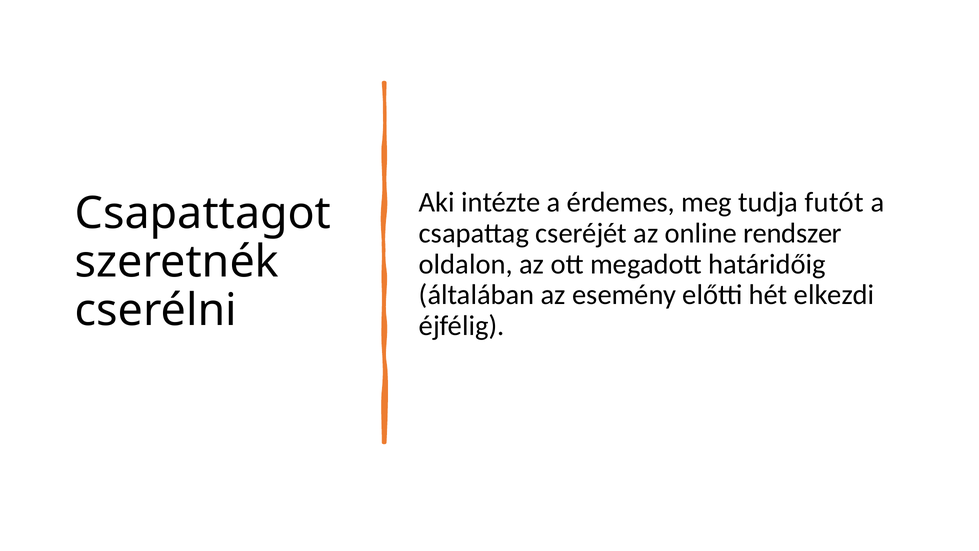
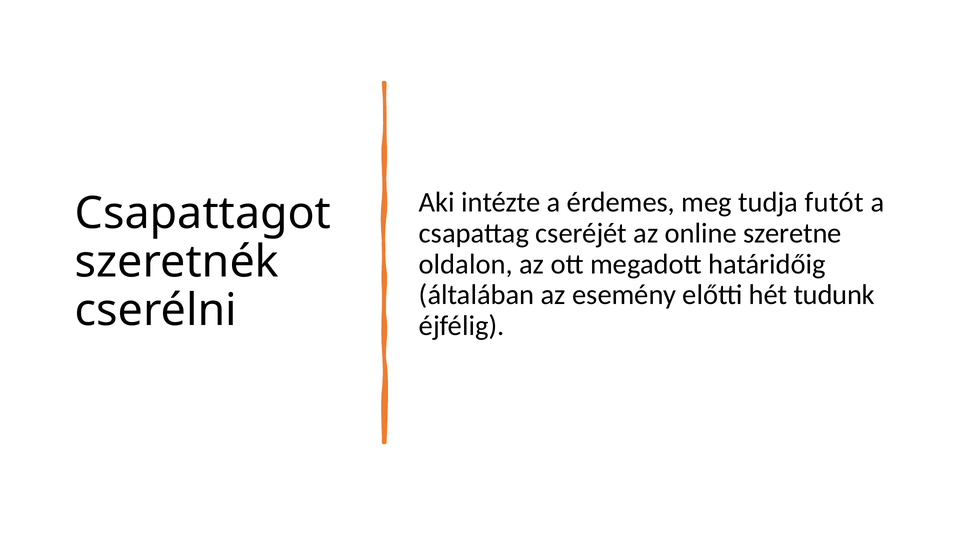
rendszer: rendszer -> szeretne (792, 233)
elkezdi: elkezdi -> tudunk (834, 295)
